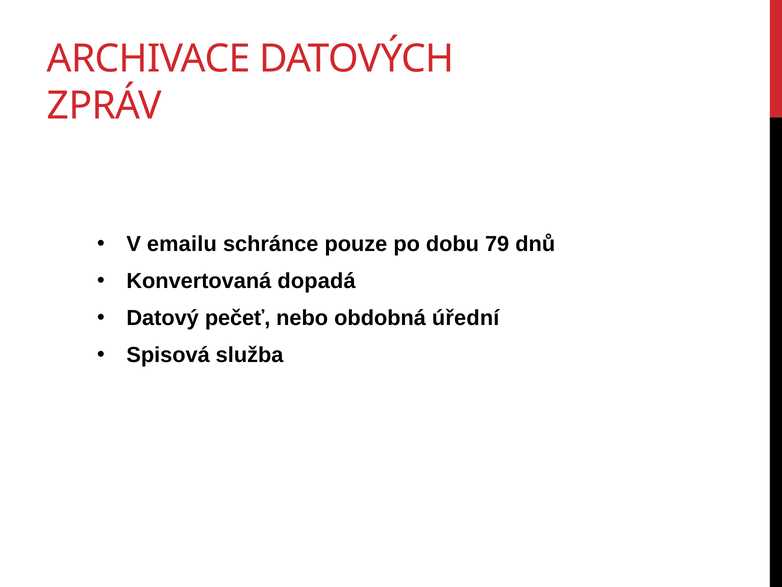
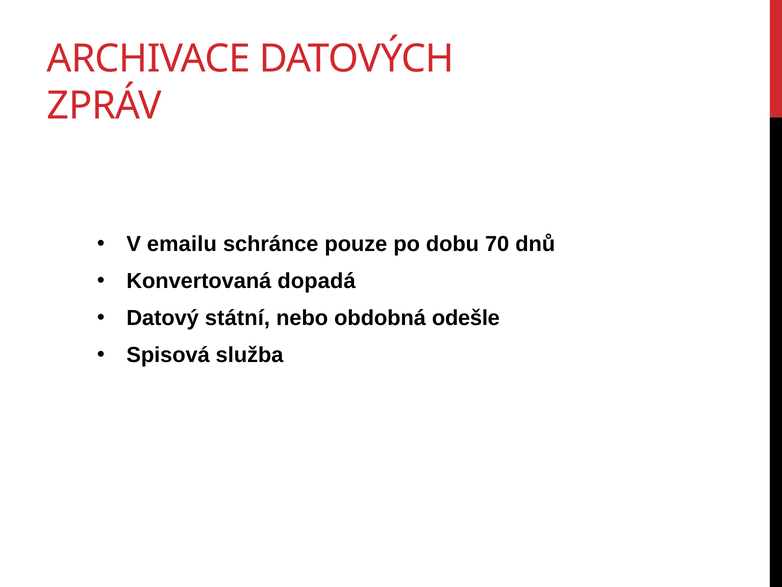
79: 79 -> 70 (497, 244)
pečeť: pečeť -> státní (237, 318)
úřední: úřední -> odešle (466, 318)
